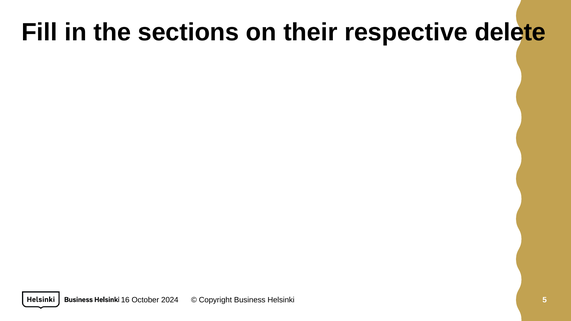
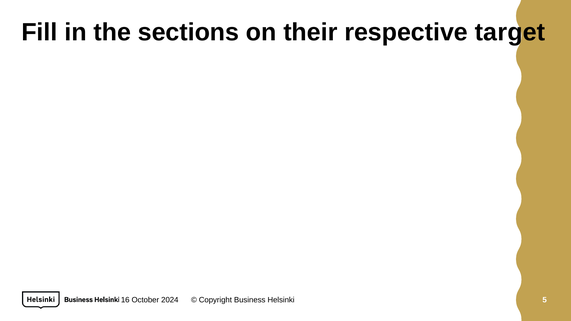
delete: delete -> target (510, 32)
